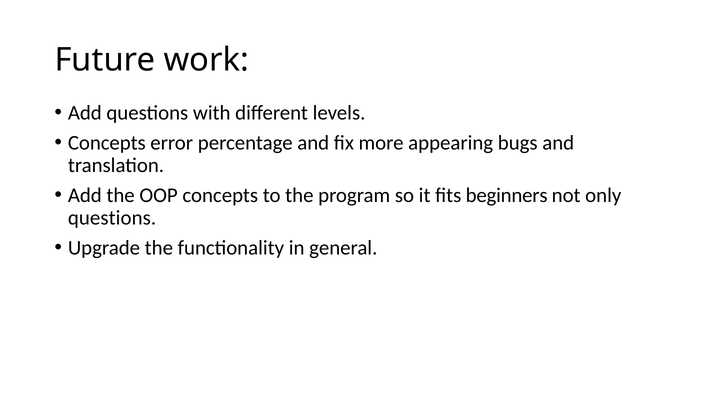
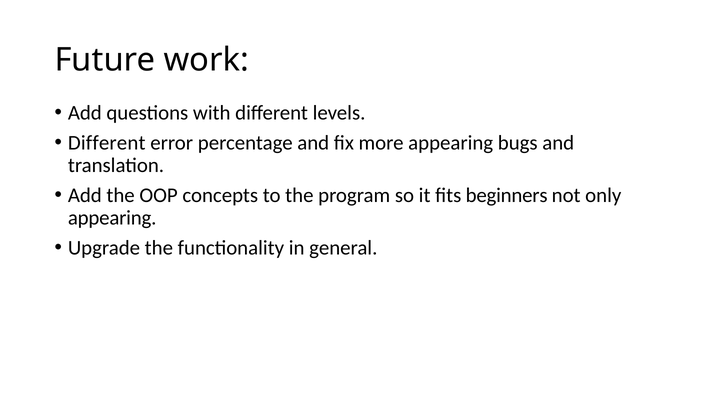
Concepts: Concepts -> Different (107, 143)
questions: questions -> appearing (112, 218)
